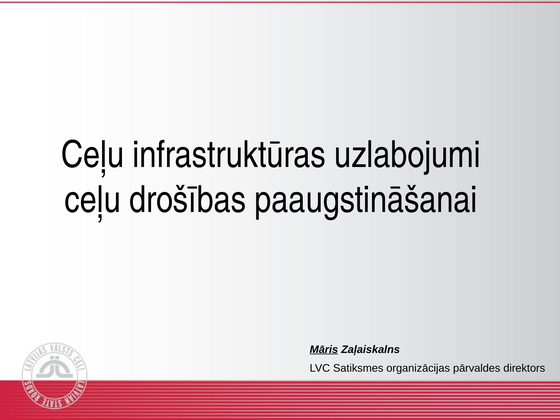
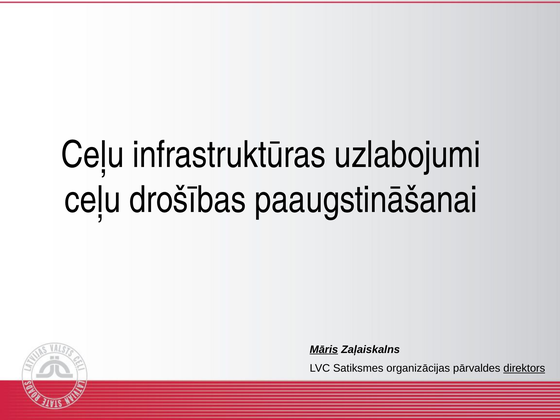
direktors underline: none -> present (524, 368)
